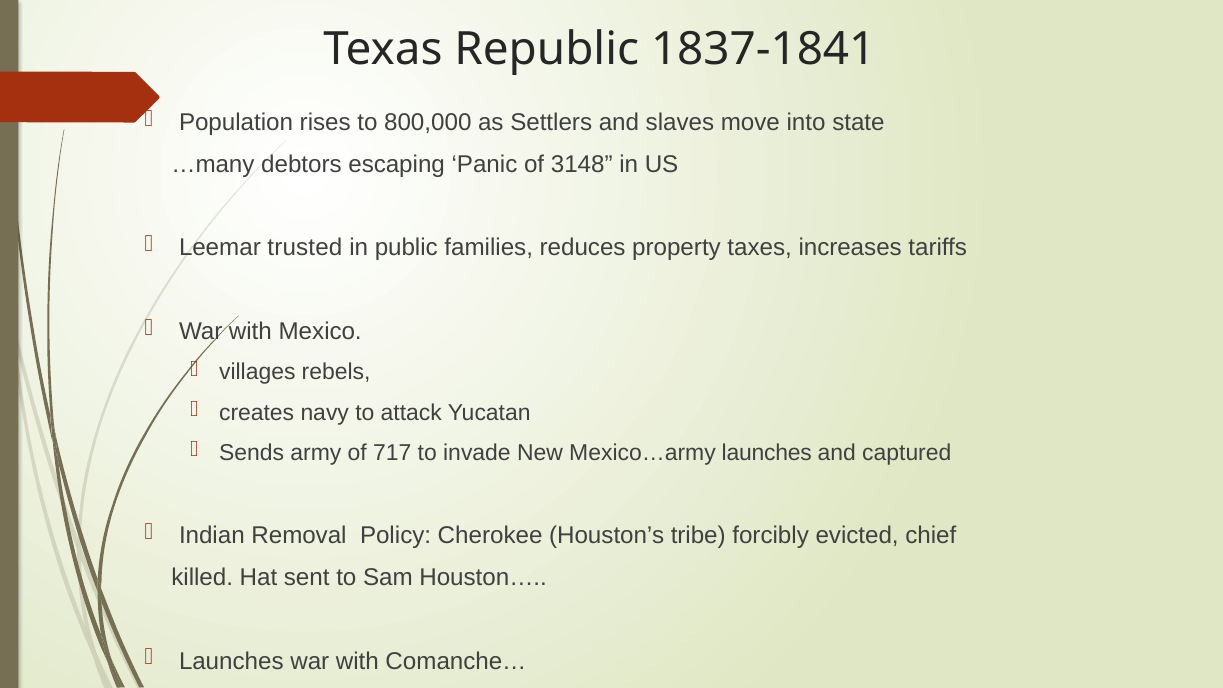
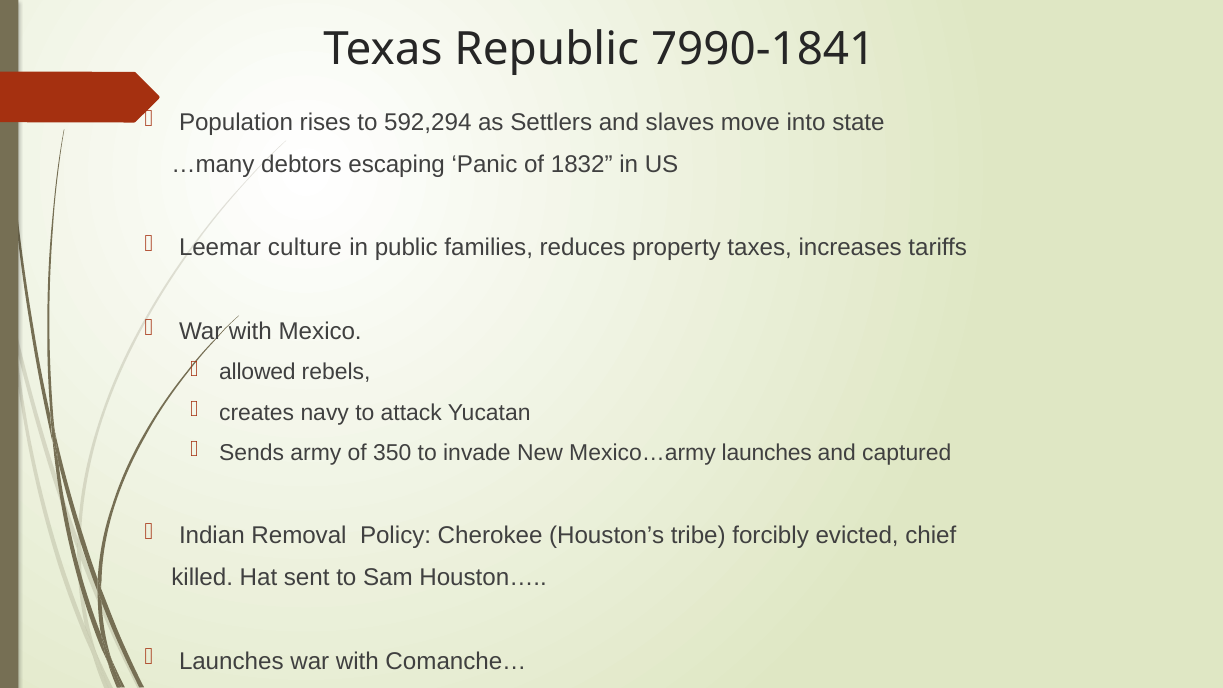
1837-1841: 1837-1841 -> 7990-1841 (763, 49)
800,000: 800,000 -> 592,294 (428, 122)
3148: 3148 -> 1832 (582, 164)
trusted: trusted -> culture (305, 248)
villages: villages -> allowed (257, 372)
717: 717 -> 350 (392, 453)
